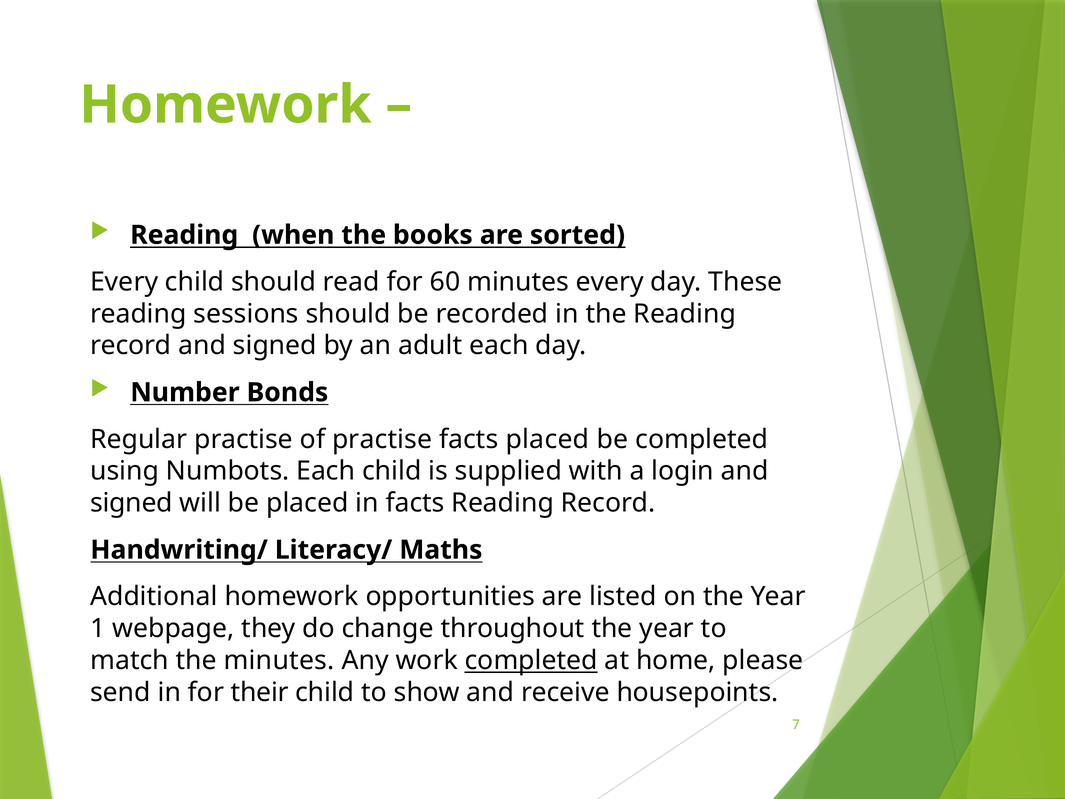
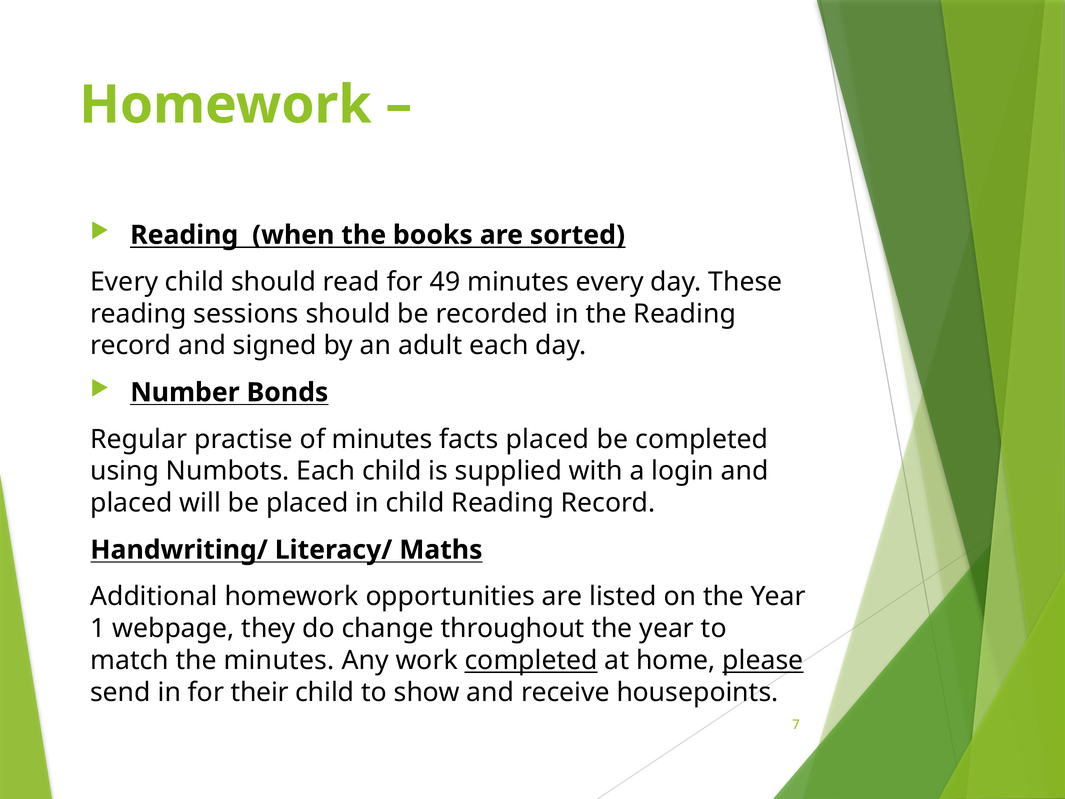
60: 60 -> 49 (445, 282)
of practise: practise -> minutes (382, 439)
signed: signed -> placed (131, 503)
in facts: facts -> child (415, 503)
please underline: none -> present (763, 660)
